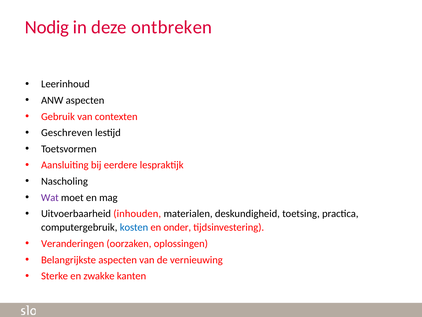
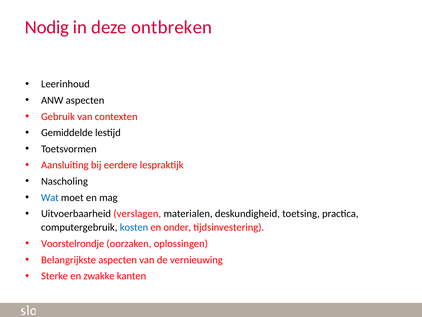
Geschreven: Geschreven -> Gemiddelde (67, 133)
Wat colour: purple -> blue (50, 197)
inhouden: inhouden -> verslagen (137, 213)
Veranderingen: Veranderingen -> Voorstelrondje (73, 243)
